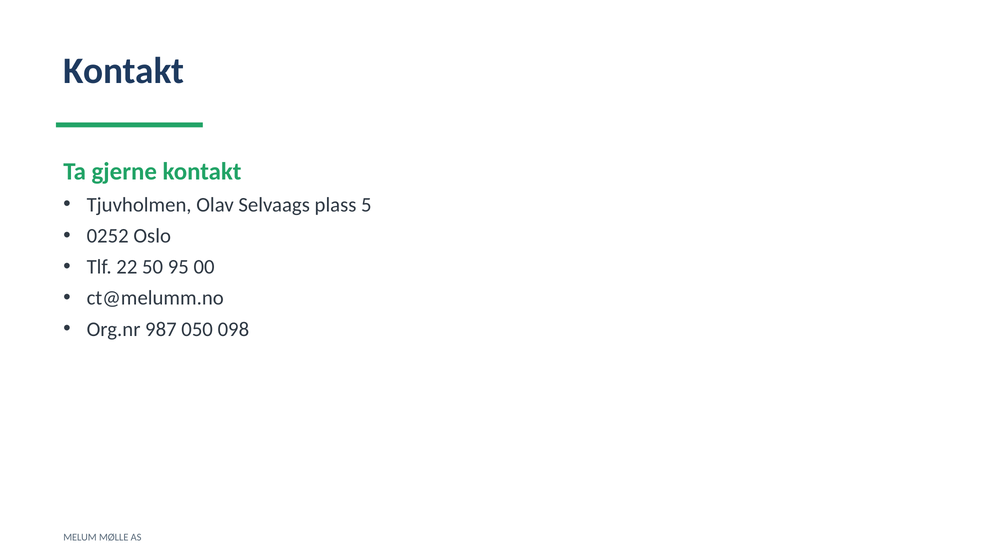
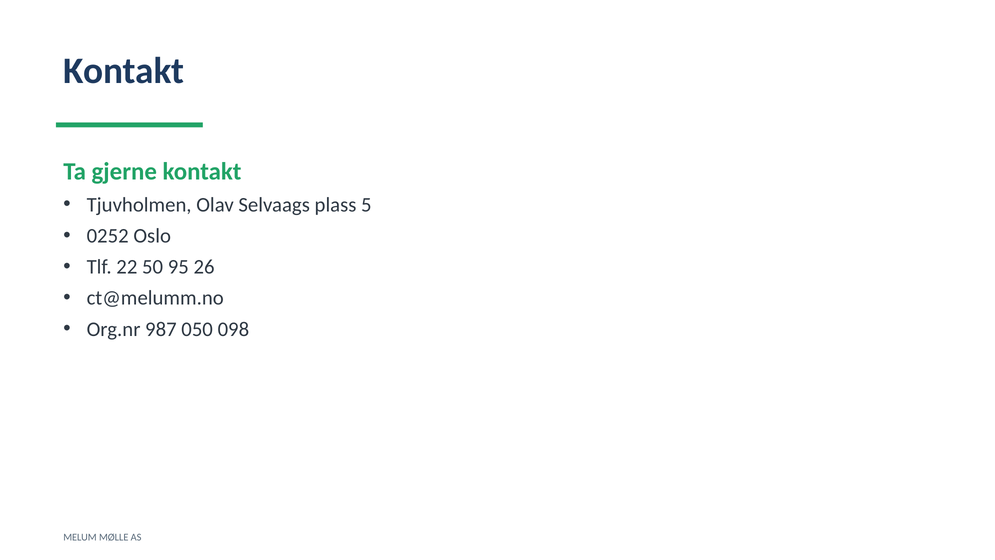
00: 00 -> 26 (204, 267)
